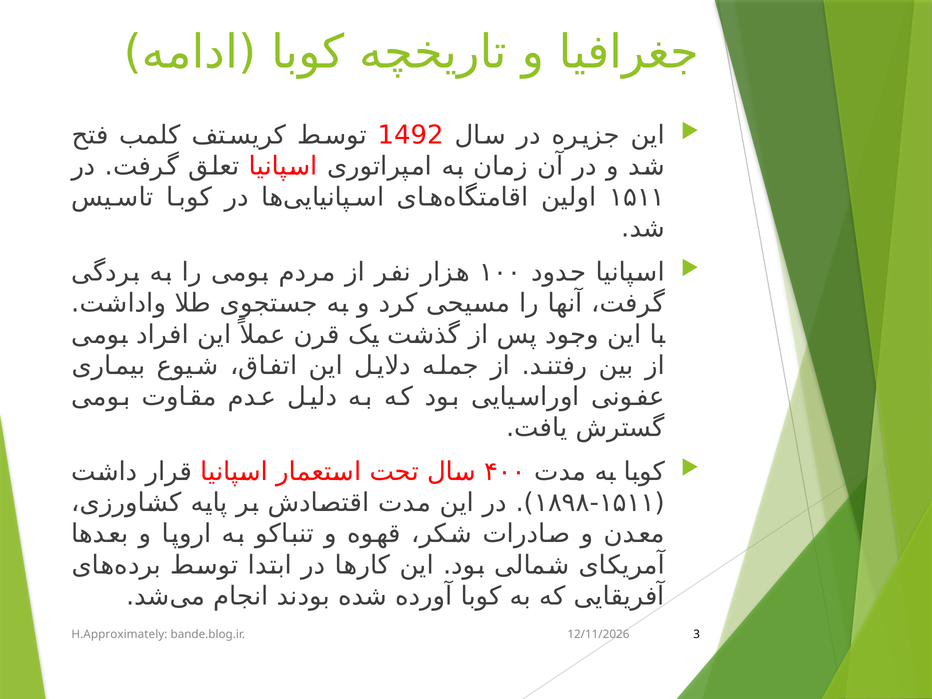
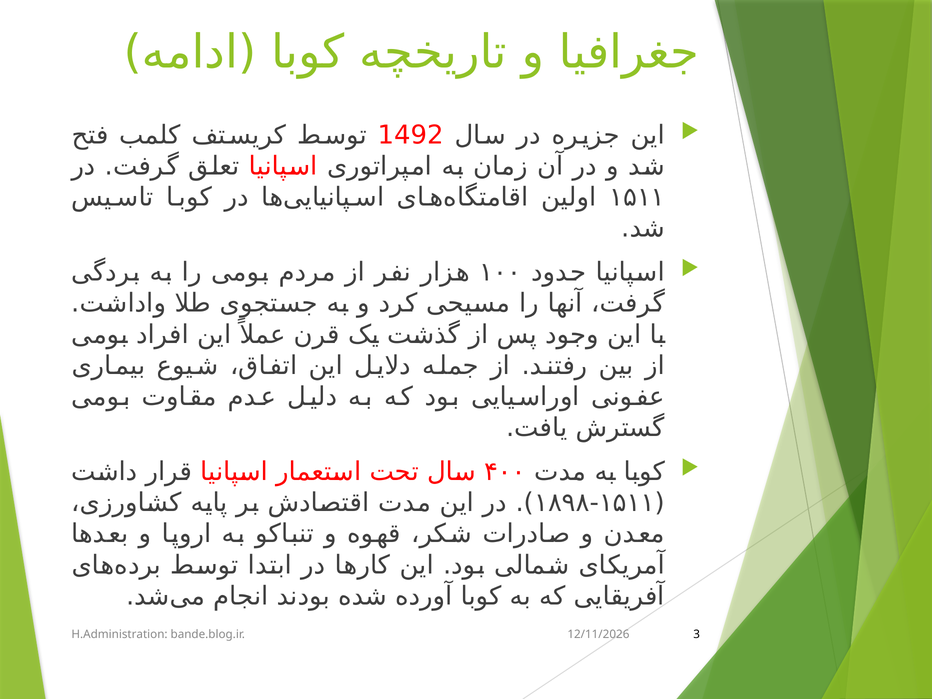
H.Approximately: H.Approximately -> H.Administration (120, 634)
